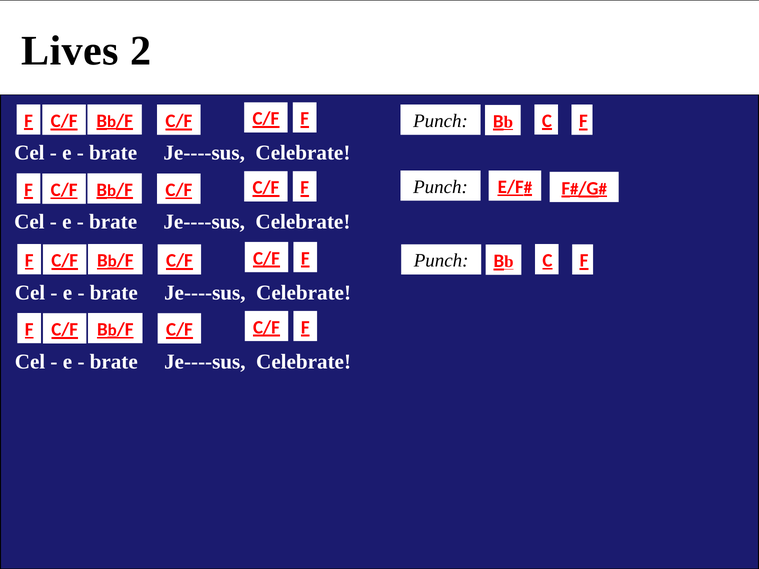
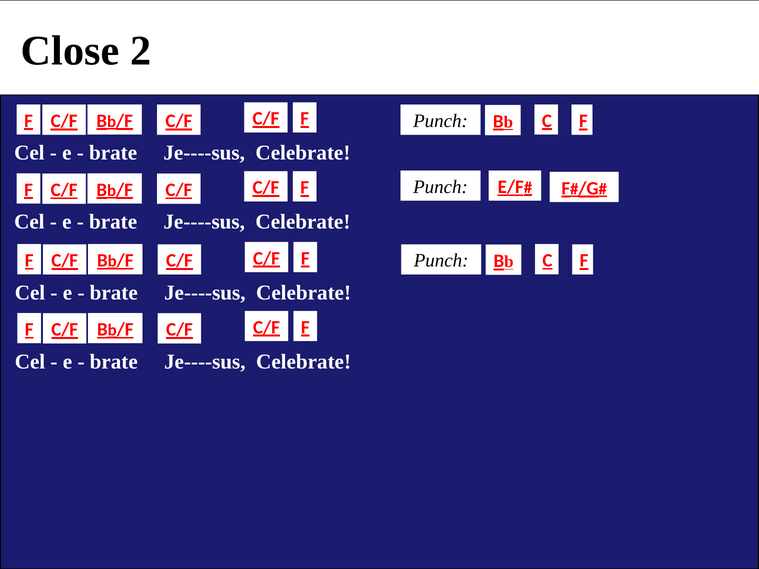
Lives: Lives -> Close (70, 51)
